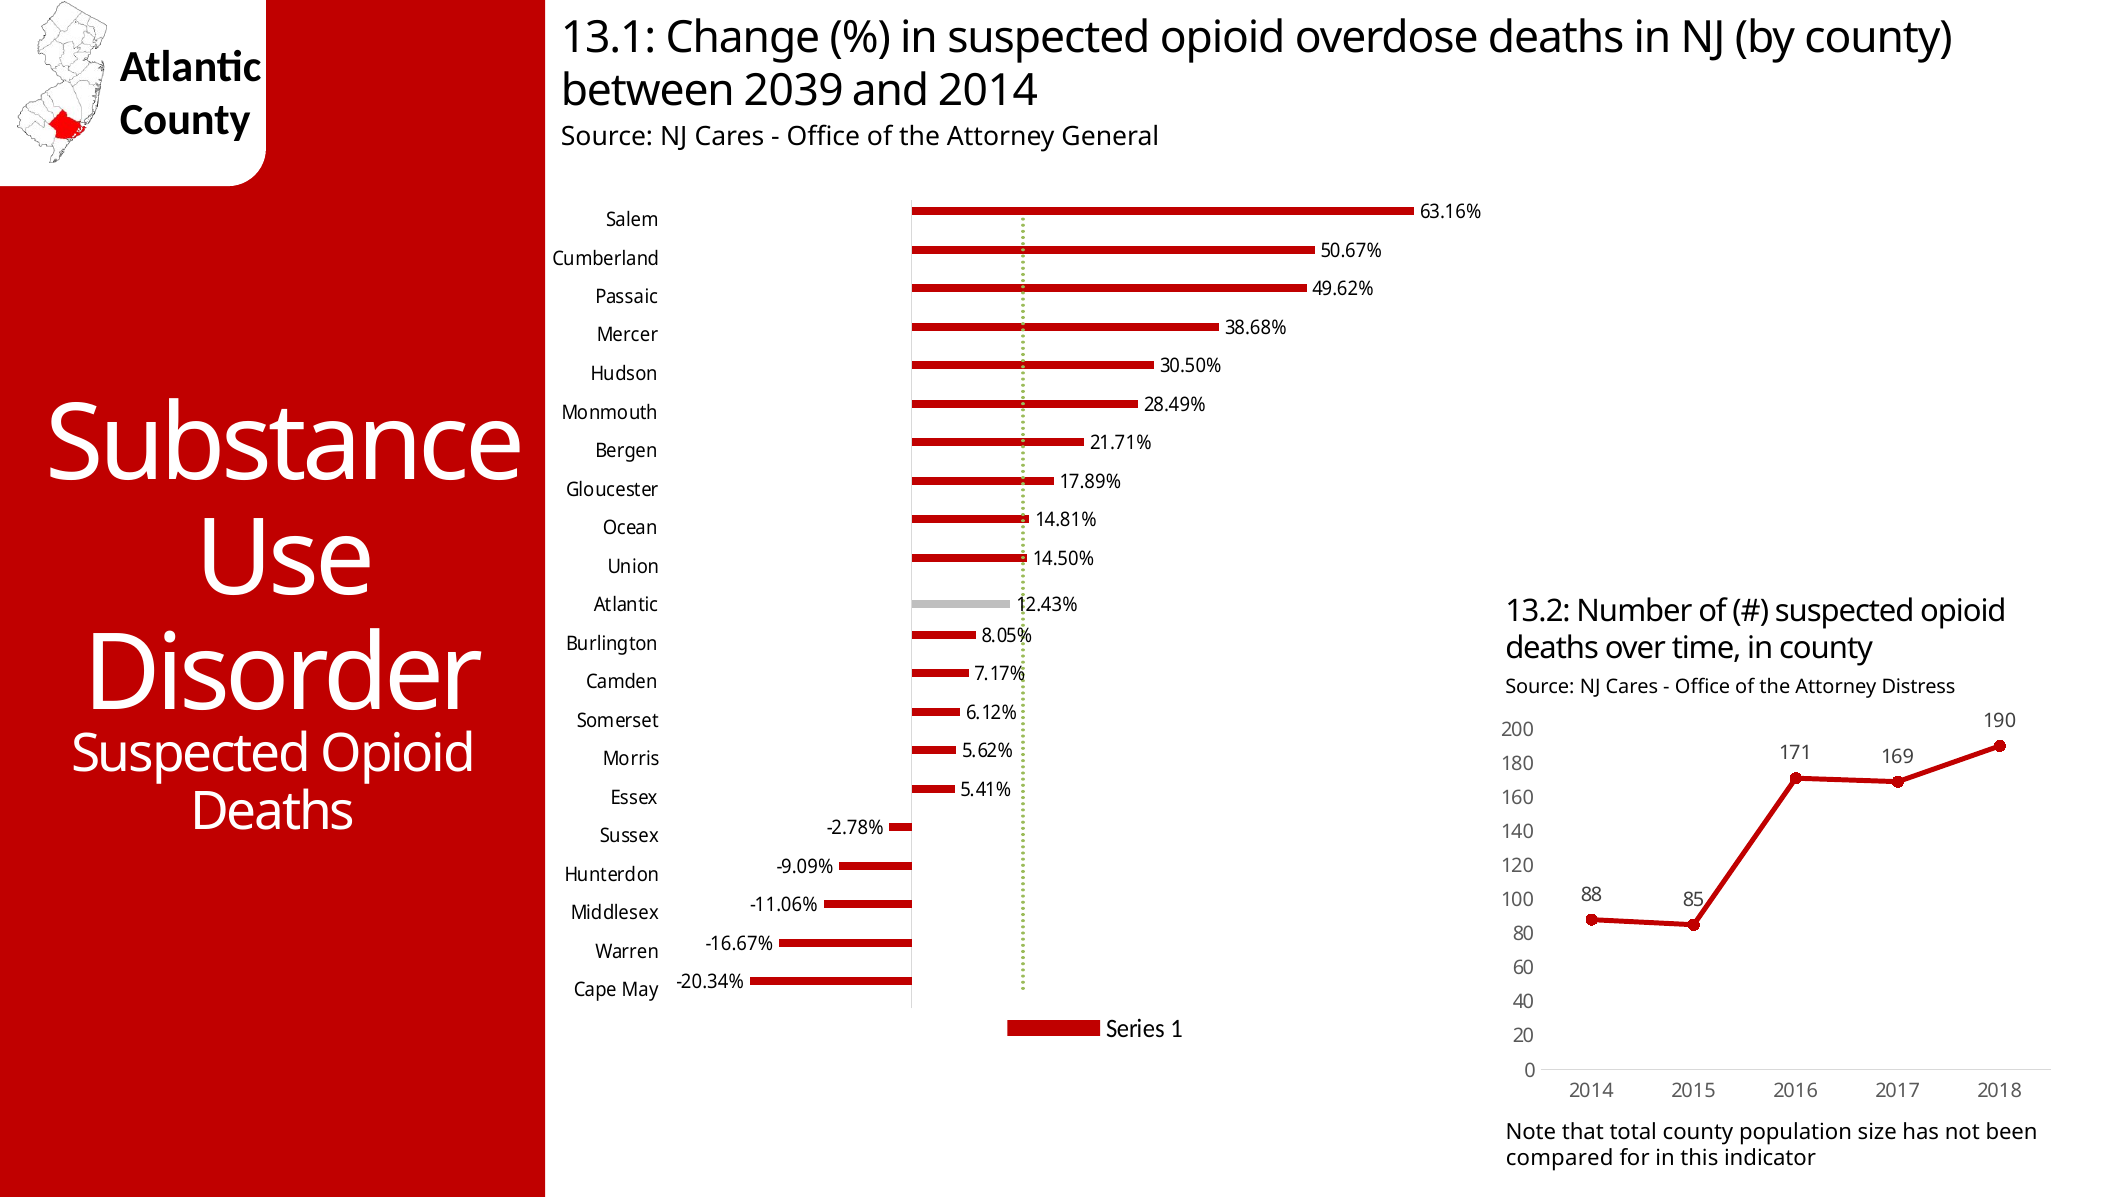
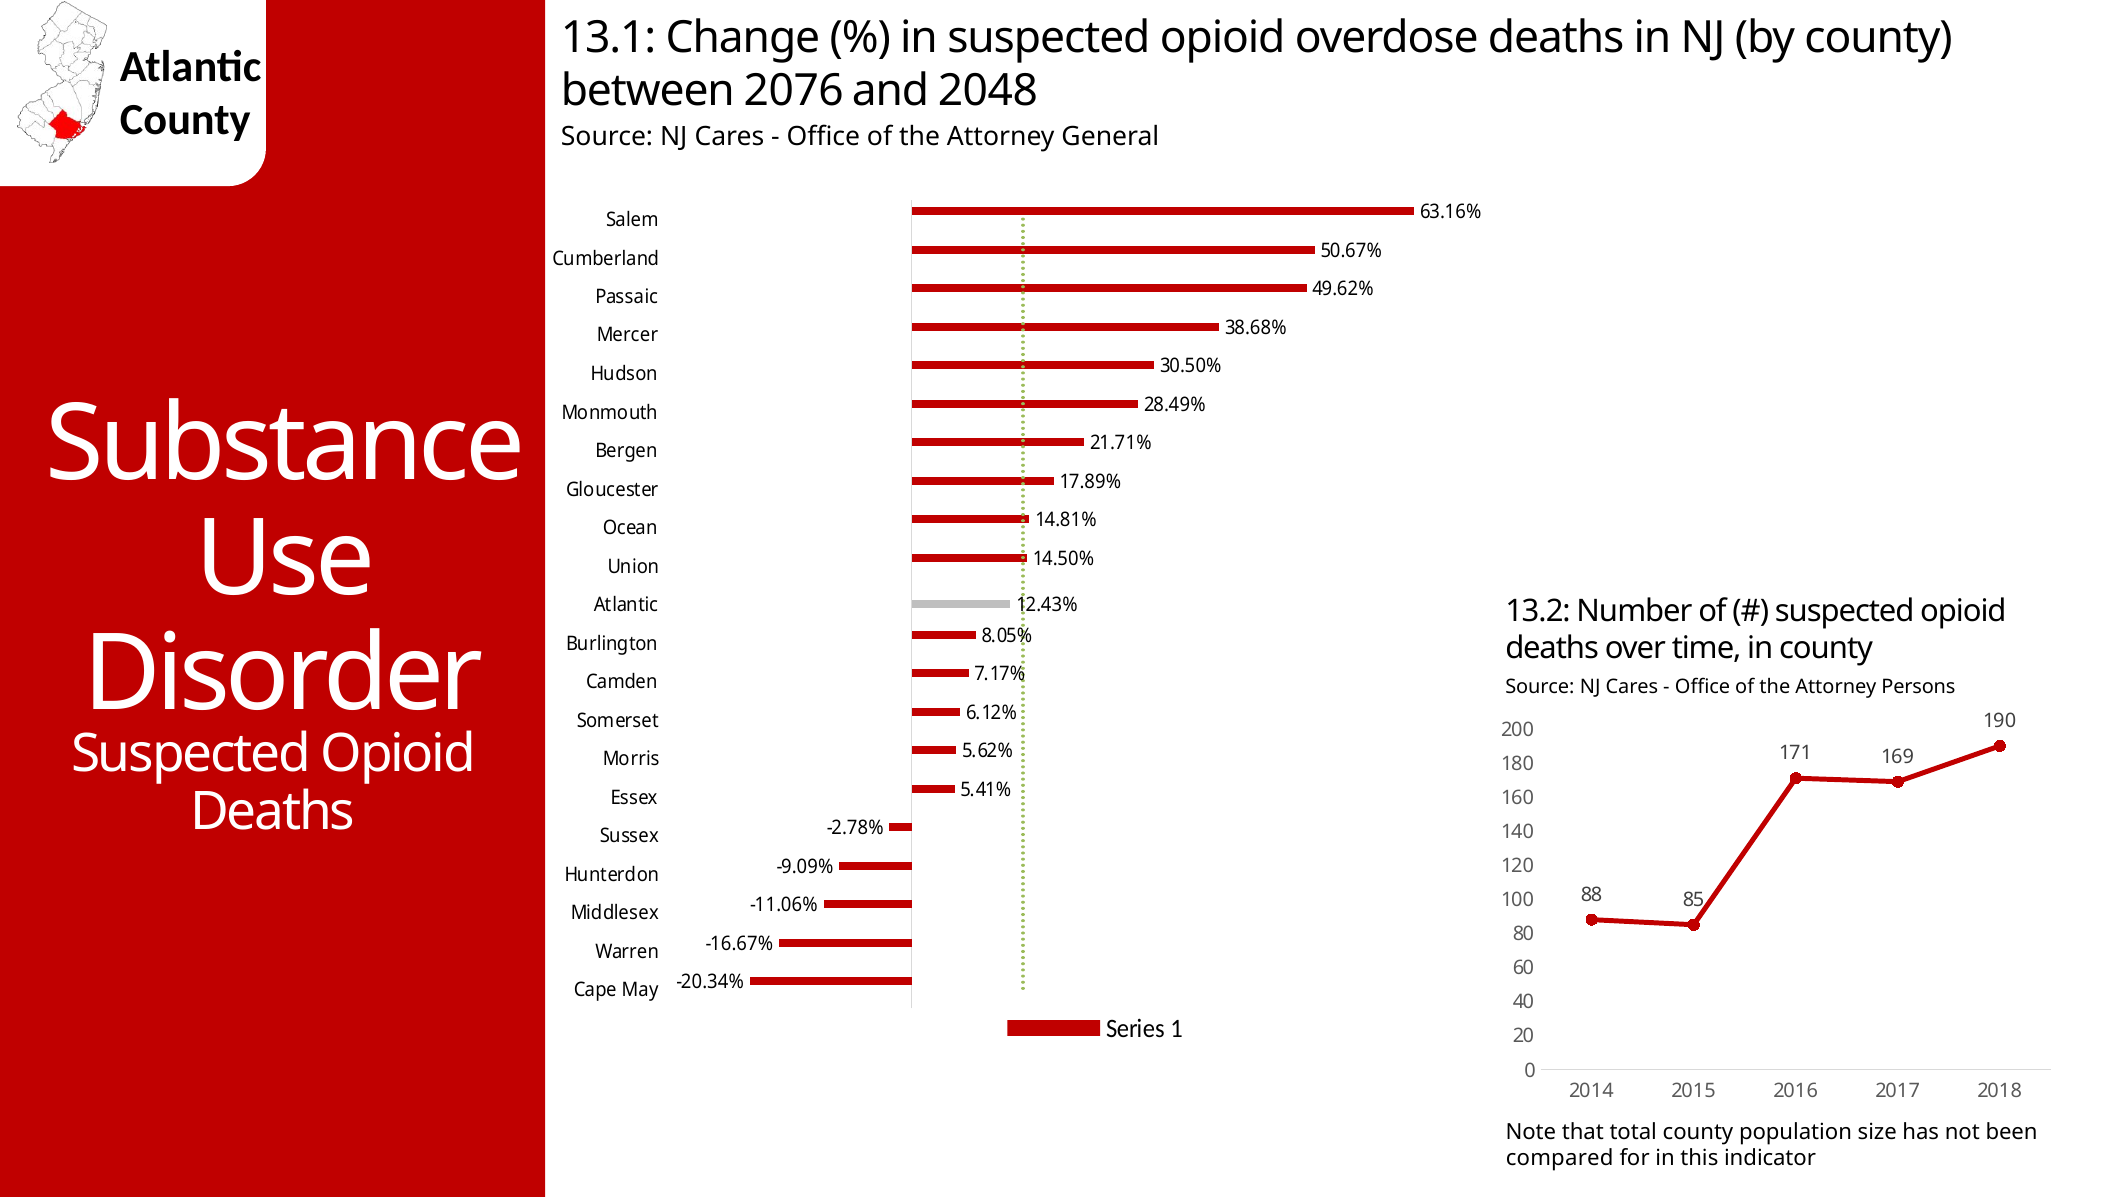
2039: 2039 -> 2076 (794, 91)
and 2014: 2014 -> 2048 (988, 91)
Distress: Distress -> Persons (1918, 687)
